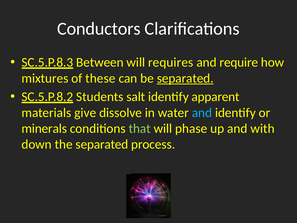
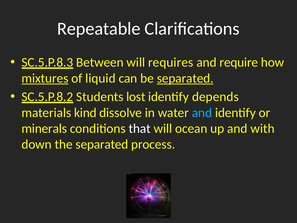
Conductors: Conductors -> Repeatable (99, 29)
mixtures underline: none -> present (45, 78)
these: these -> liquid (100, 78)
salt: salt -> lost (136, 97)
apparent: apparent -> depends (215, 97)
give: give -> kind (85, 113)
that colour: light green -> white (140, 128)
phase: phase -> ocean (191, 128)
